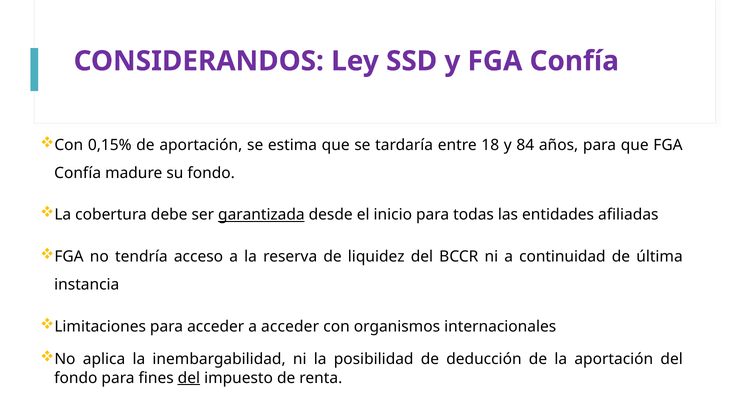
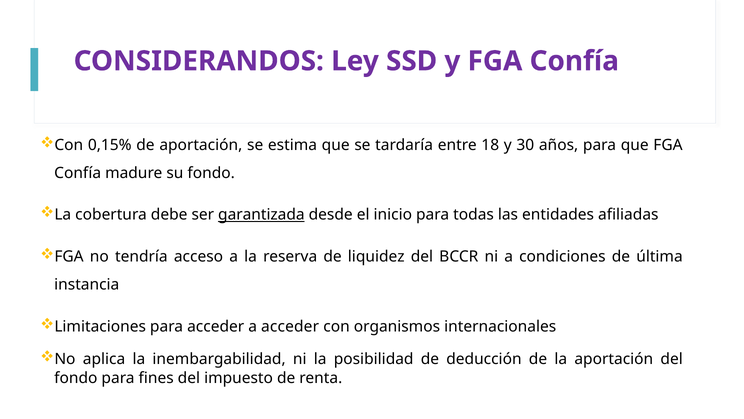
84: 84 -> 30 (525, 145)
continuidad: continuidad -> condiciones (562, 256)
del underline: present -> none (189, 378)
